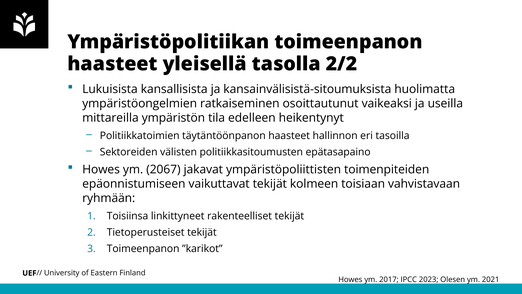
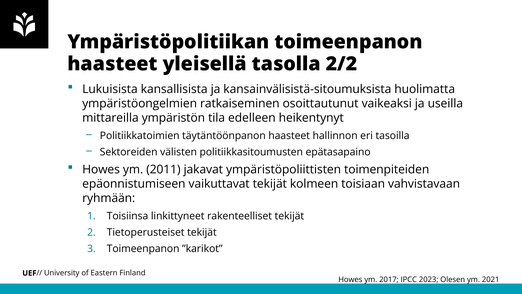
2067: 2067 -> 2011 (163, 169)
